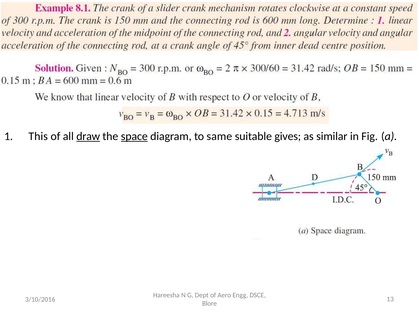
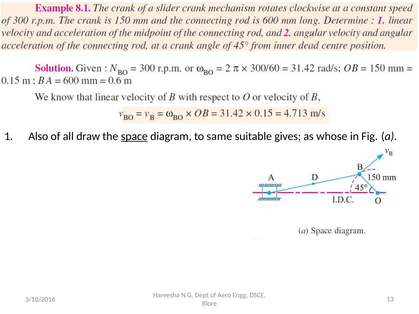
This: This -> Also (38, 137)
draw underline: present -> none (88, 137)
similar: similar -> whose (332, 137)
